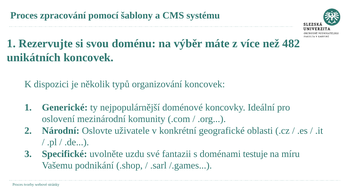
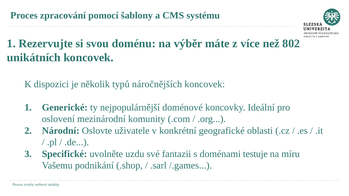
482: 482 -> 802 (291, 44)
organizování: organizování -> náročnějších (157, 84)
